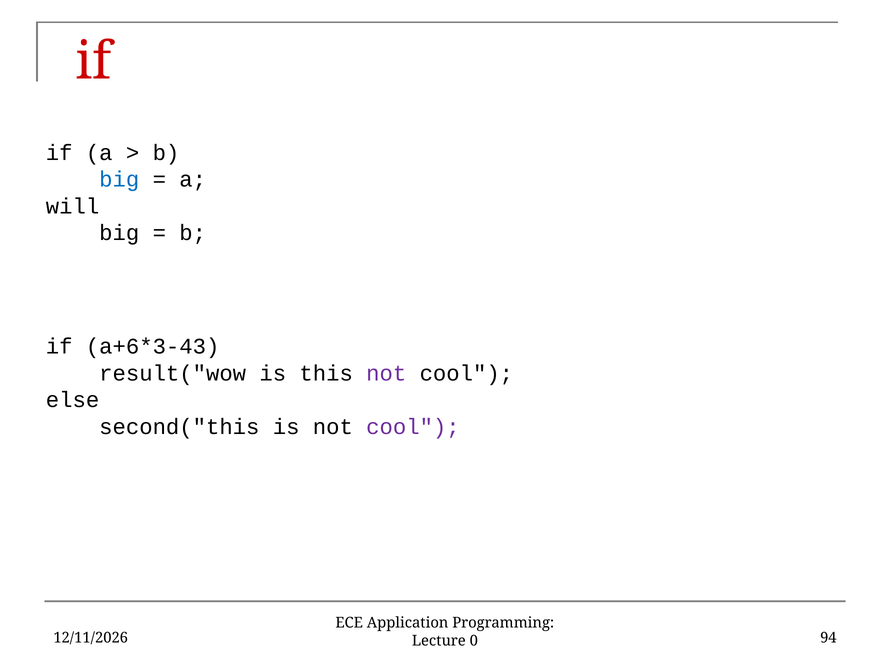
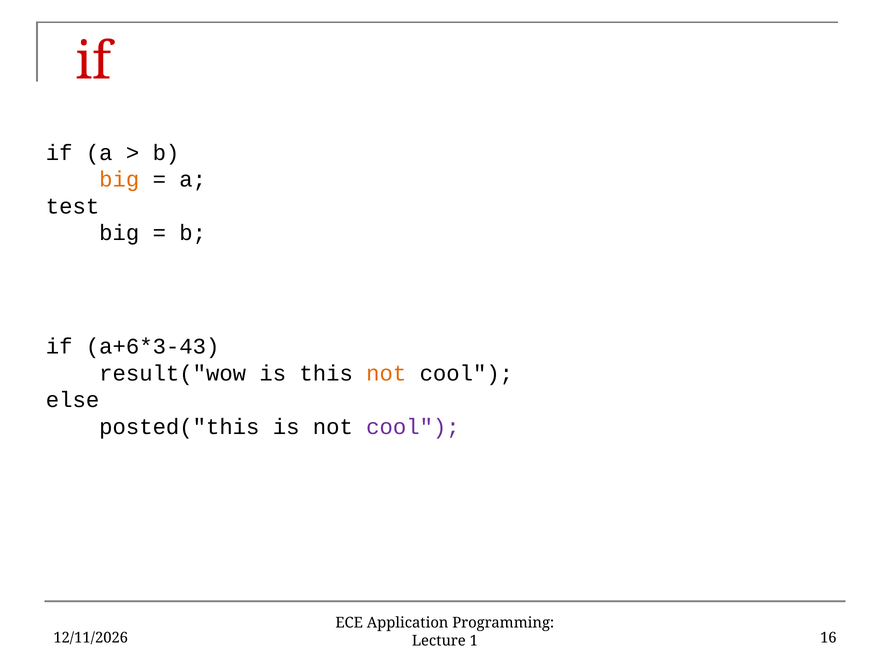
big colour: blue -> orange (119, 179)
will: will -> test (73, 206)
not colour: purple -> orange (386, 373)
second("this: second("this -> posted("this (179, 426)
94: 94 -> 16 (828, 637)
0: 0 -> 1 (474, 640)
